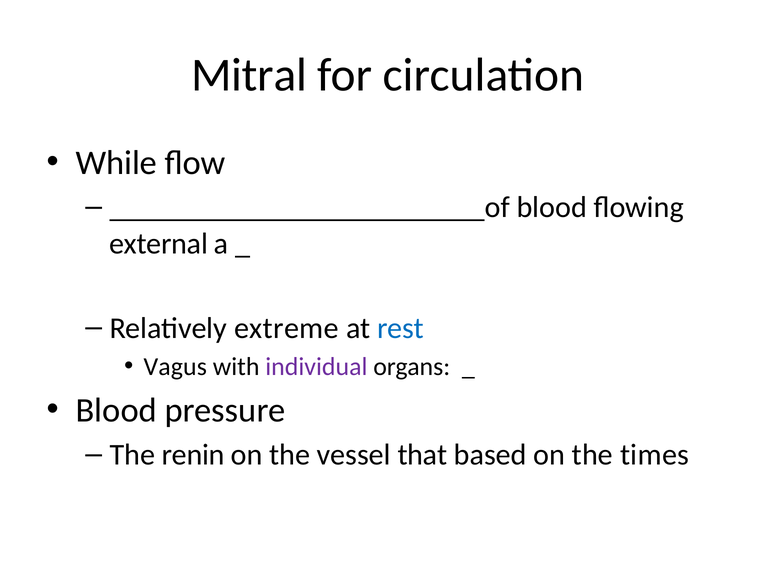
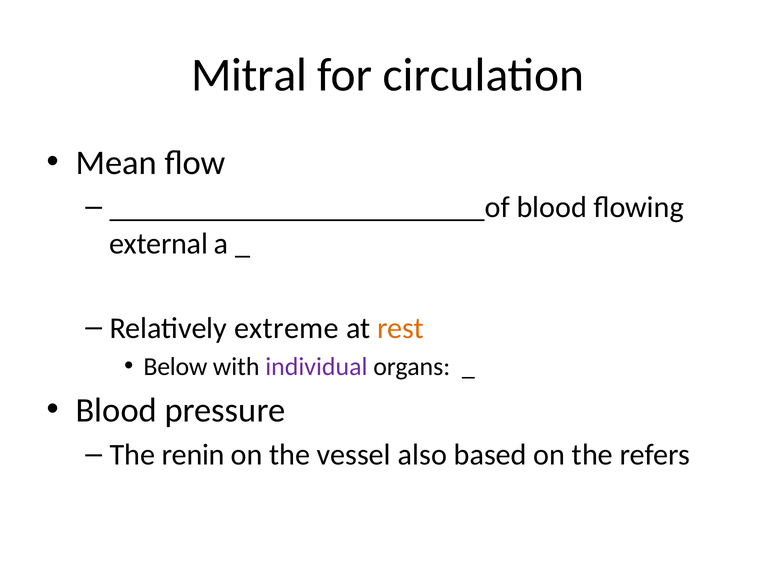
While: While -> Mean (116, 163)
rest colour: blue -> orange (401, 328)
Vagus: Vagus -> Below (175, 367)
that: that -> also (422, 455)
times: times -> refers (655, 455)
